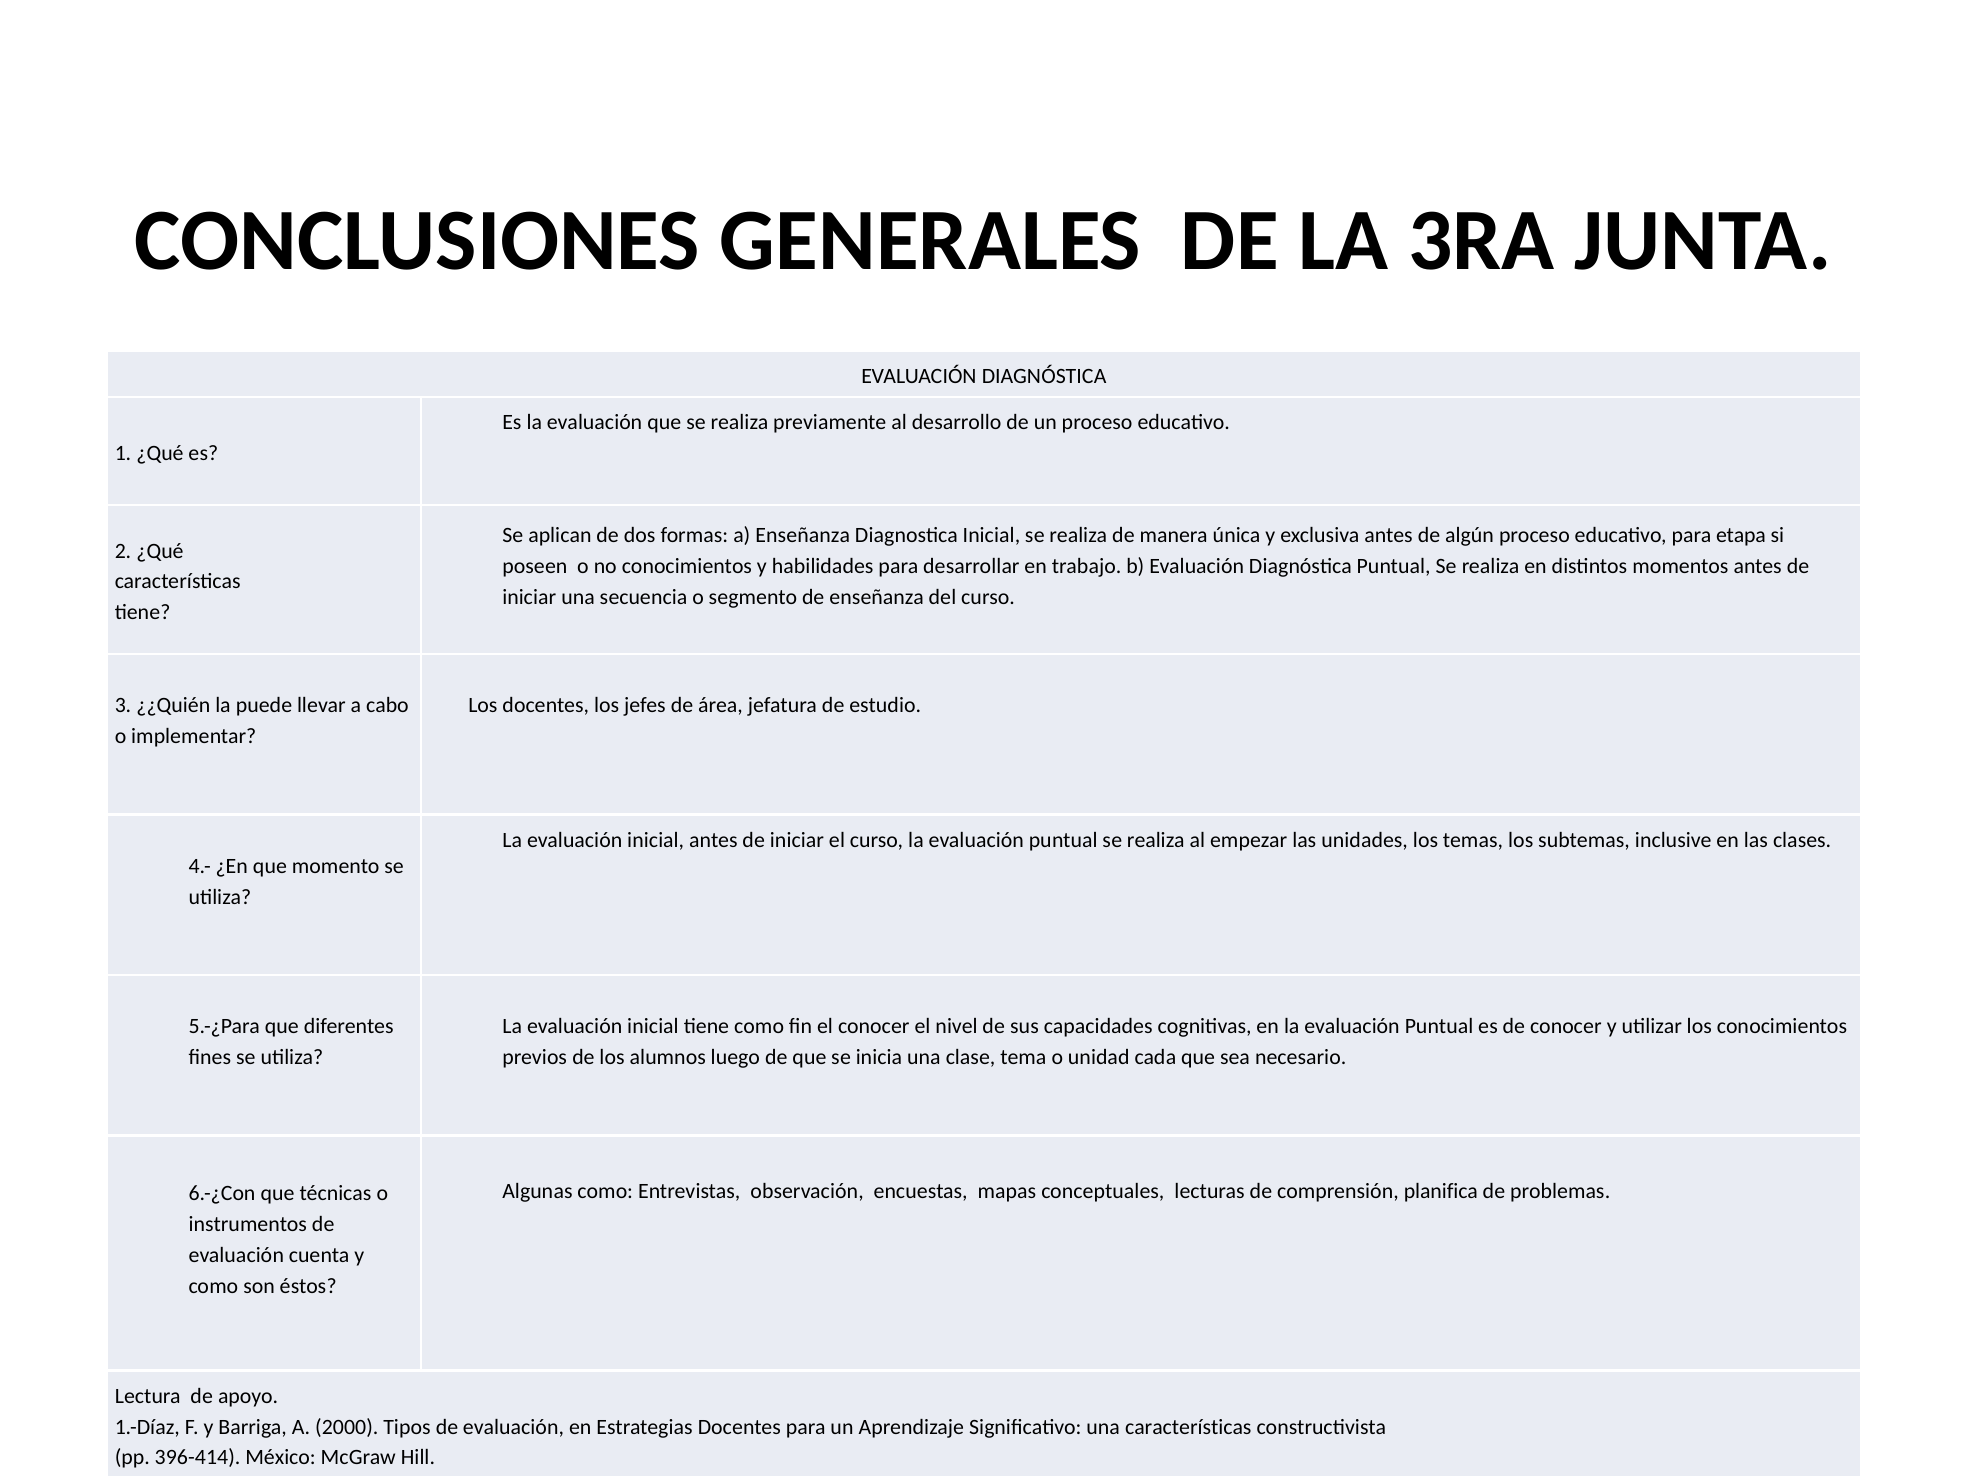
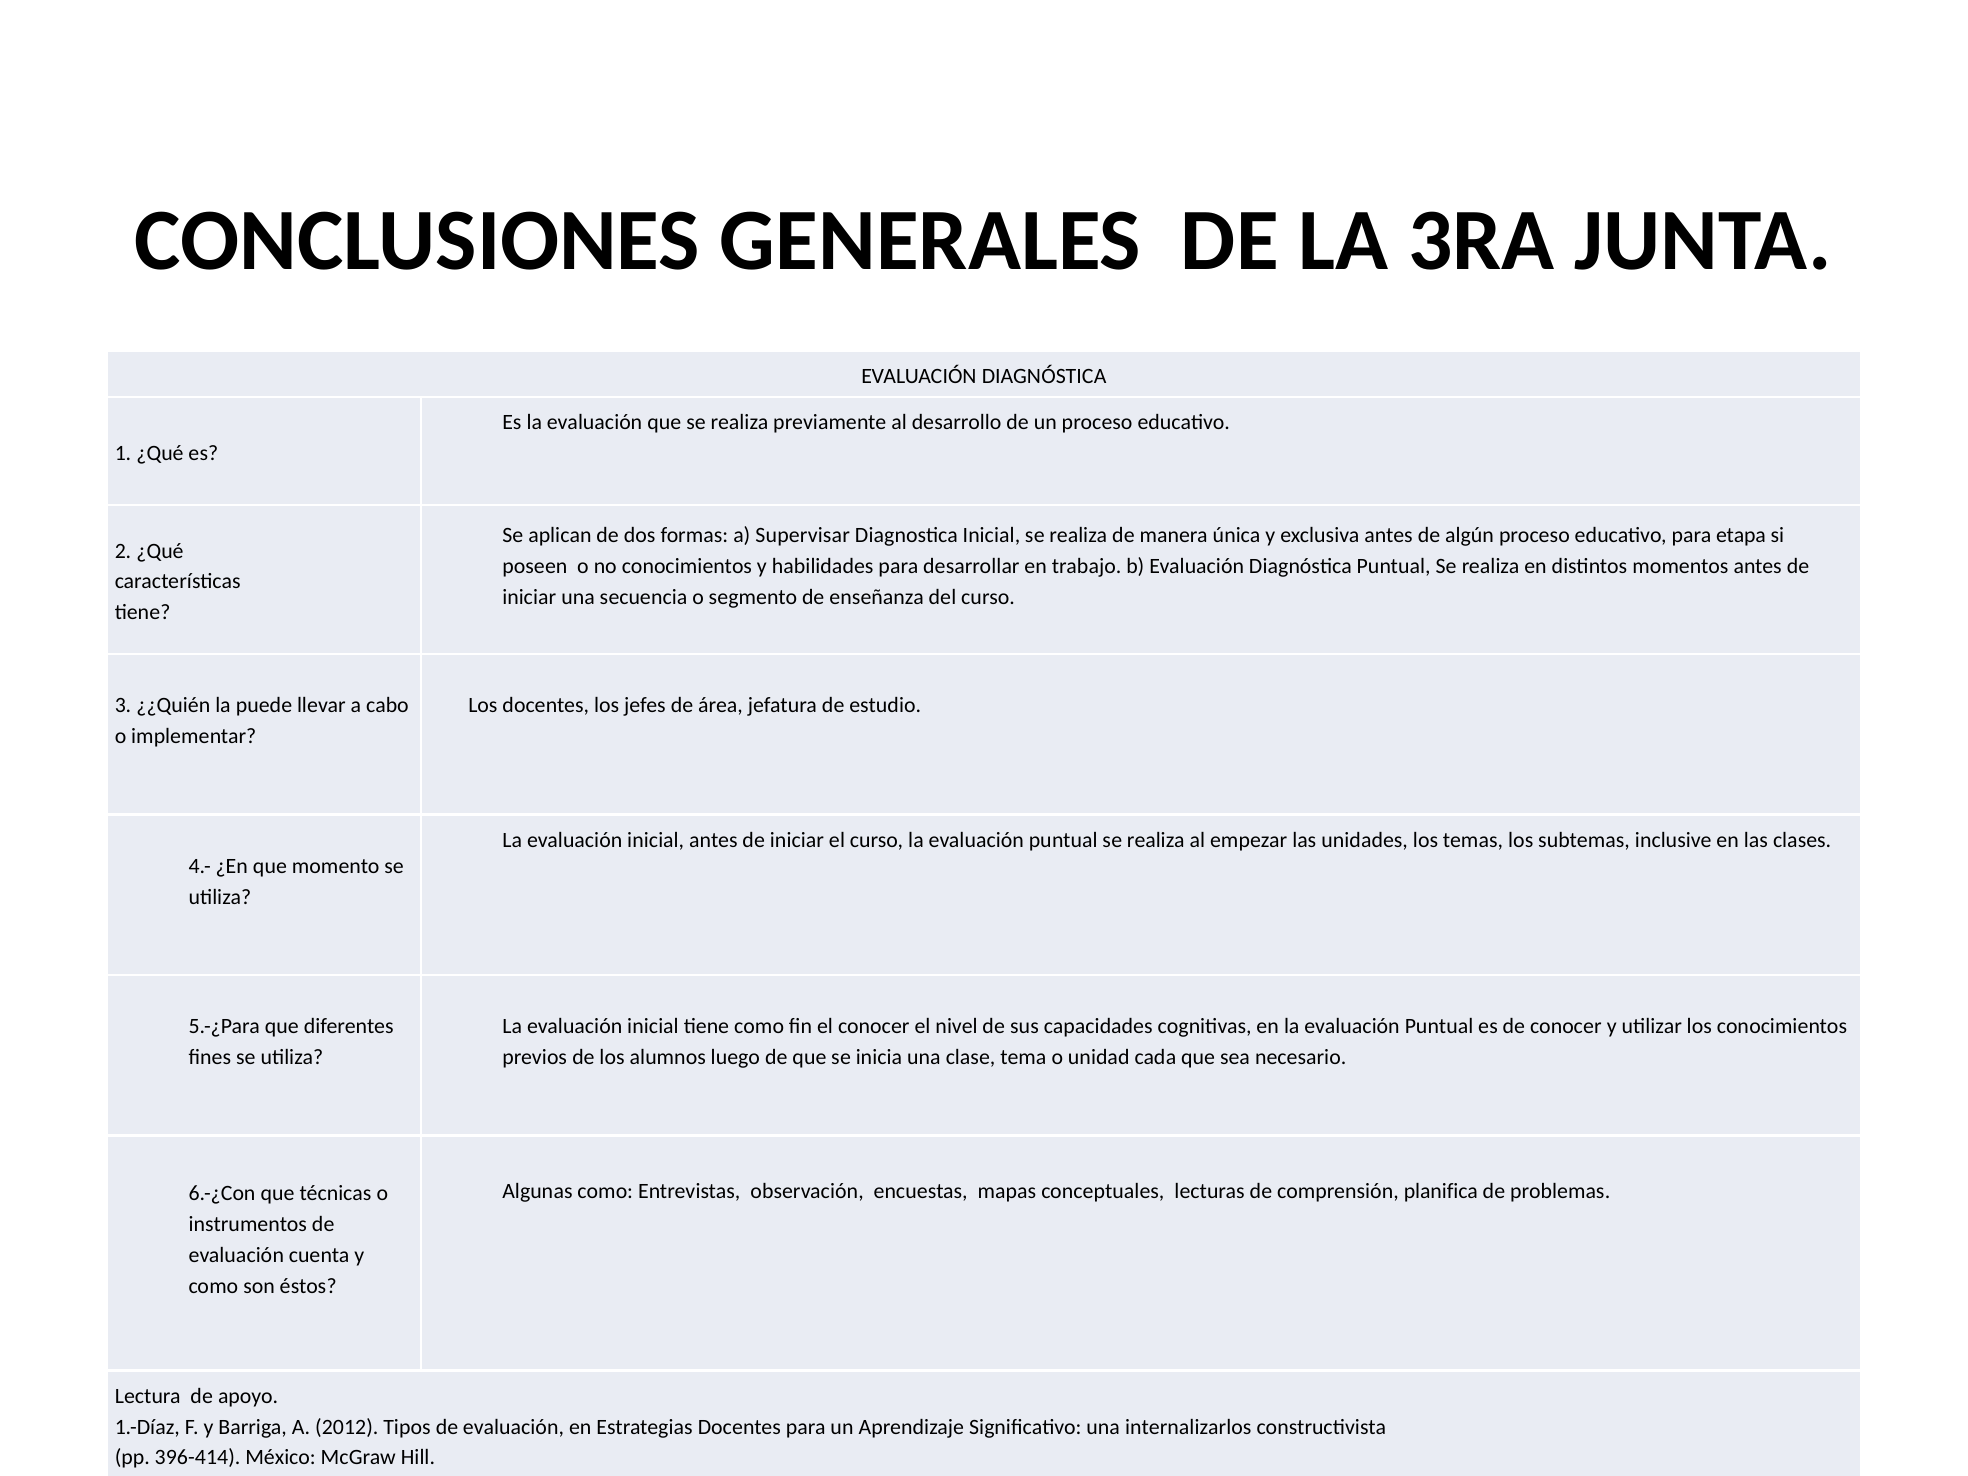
a Enseñanza: Enseñanza -> Supervisar (803, 535)
A 2000: 2000 -> 2012 (347, 1427)
una características: características -> internalizarlos (1188, 1427)
